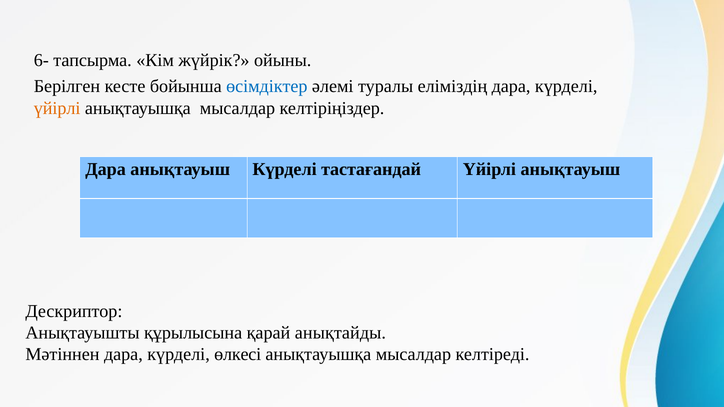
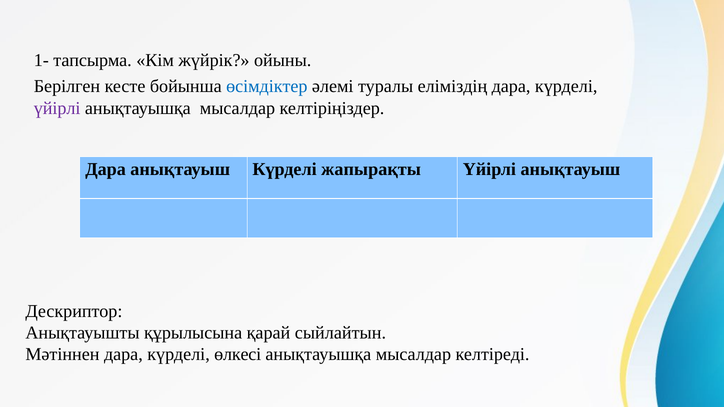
6-: 6- -> 1- (41, 60)
үйірлі colour: orange -> purple (57, 108)
тастағандай: тастағандай -> жапырақты (371, 169)
анықтайды: анықтайды -> сыйлайтын (340, 333)
